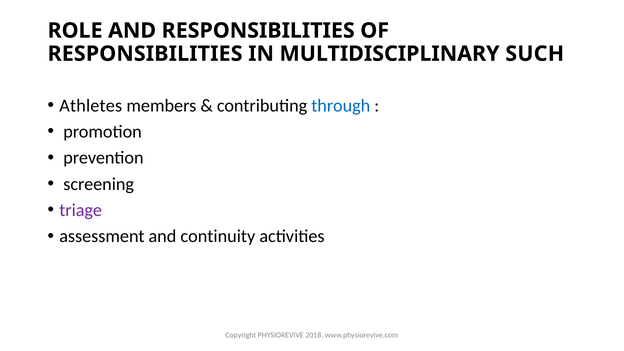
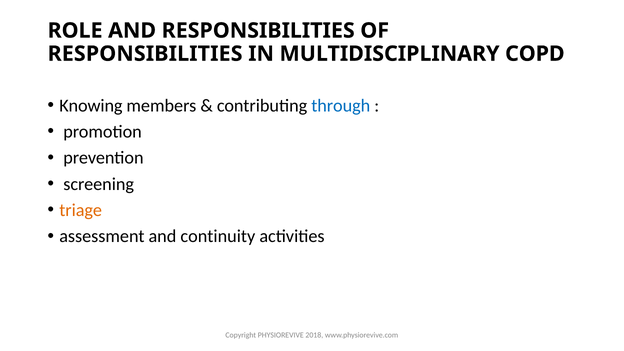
SUCH: SUCH -> COPD (535, 54)
Athletes: Athletes -> Knowing (91, 106)
triage colour: purple -> orange (81, 210)
